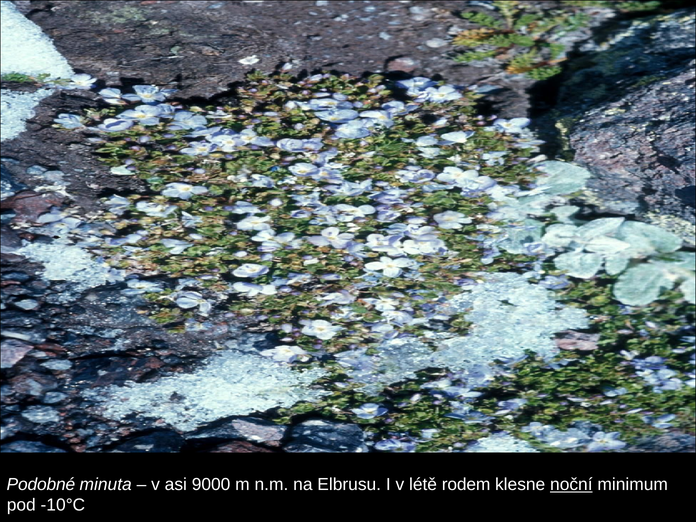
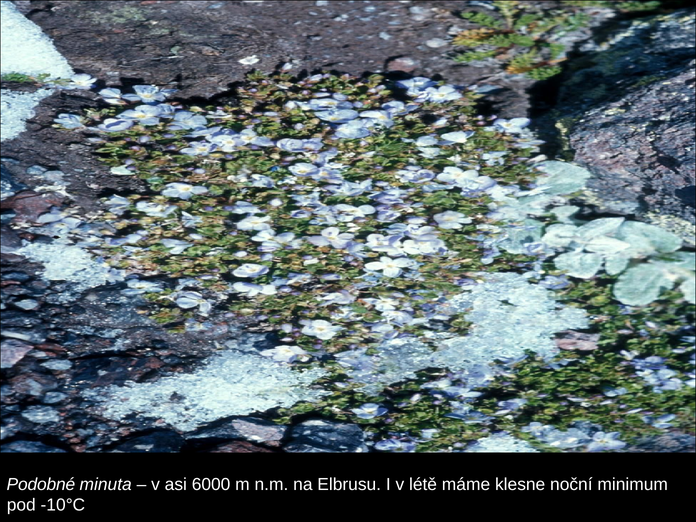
9000: 9000 -> 6000 (211, 484)
rodem: rodem -> máme (466, 484)
noční underline: present -> none (571, 484)
